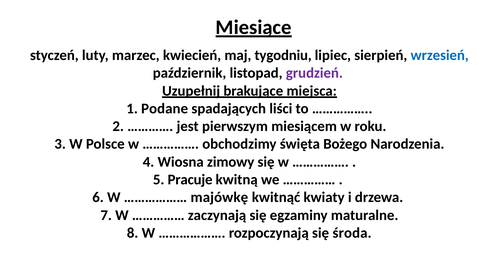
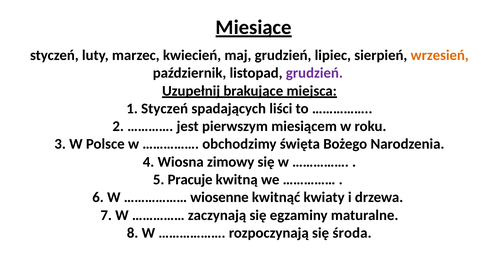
maj tygodniu: tygodniu -> grudzień (283, 55)
wrzesień colour: blue -> orange (440, 55)
1 Podane: Podane -> Styczeń (165, 109)
majówkę: majówkę -> wiosenne (219, 197)
